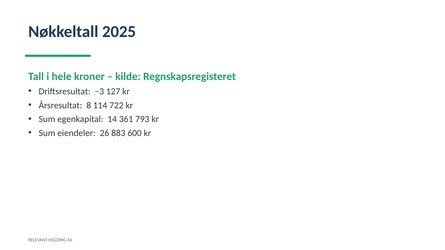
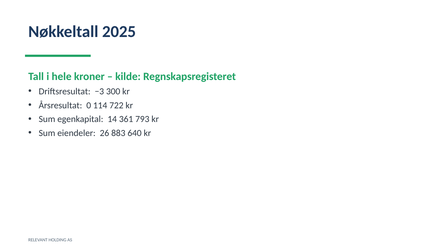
127: 127 -> 300 (113, 92)
8: 8 -> 0 (89, 105)
600: 600 -> 640 (135, 133)
